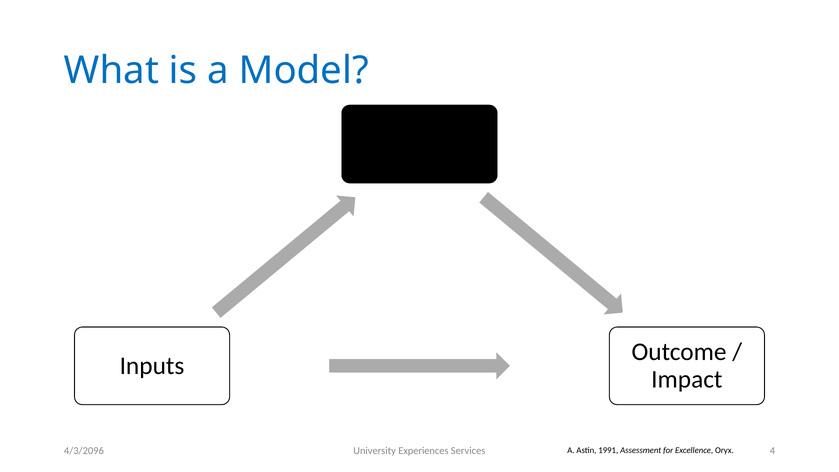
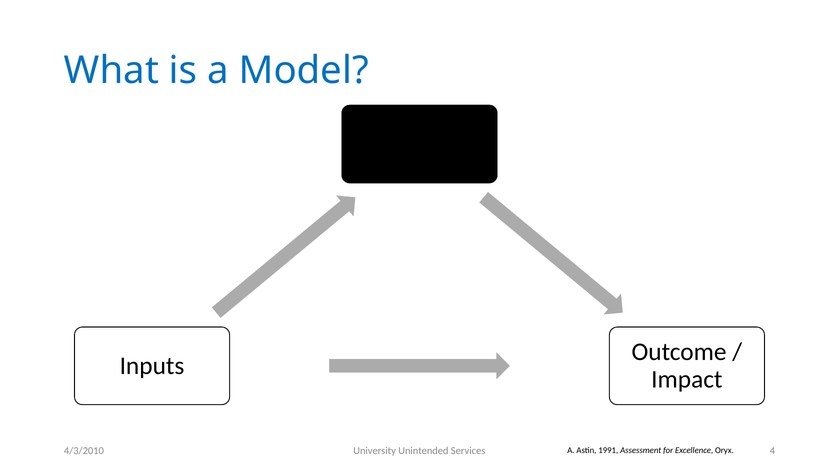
4/3/2096: 4/3/2096 -> 4/3/2010 (84, 451)
Experiences: Experiences -> Unintended (423, 451)
